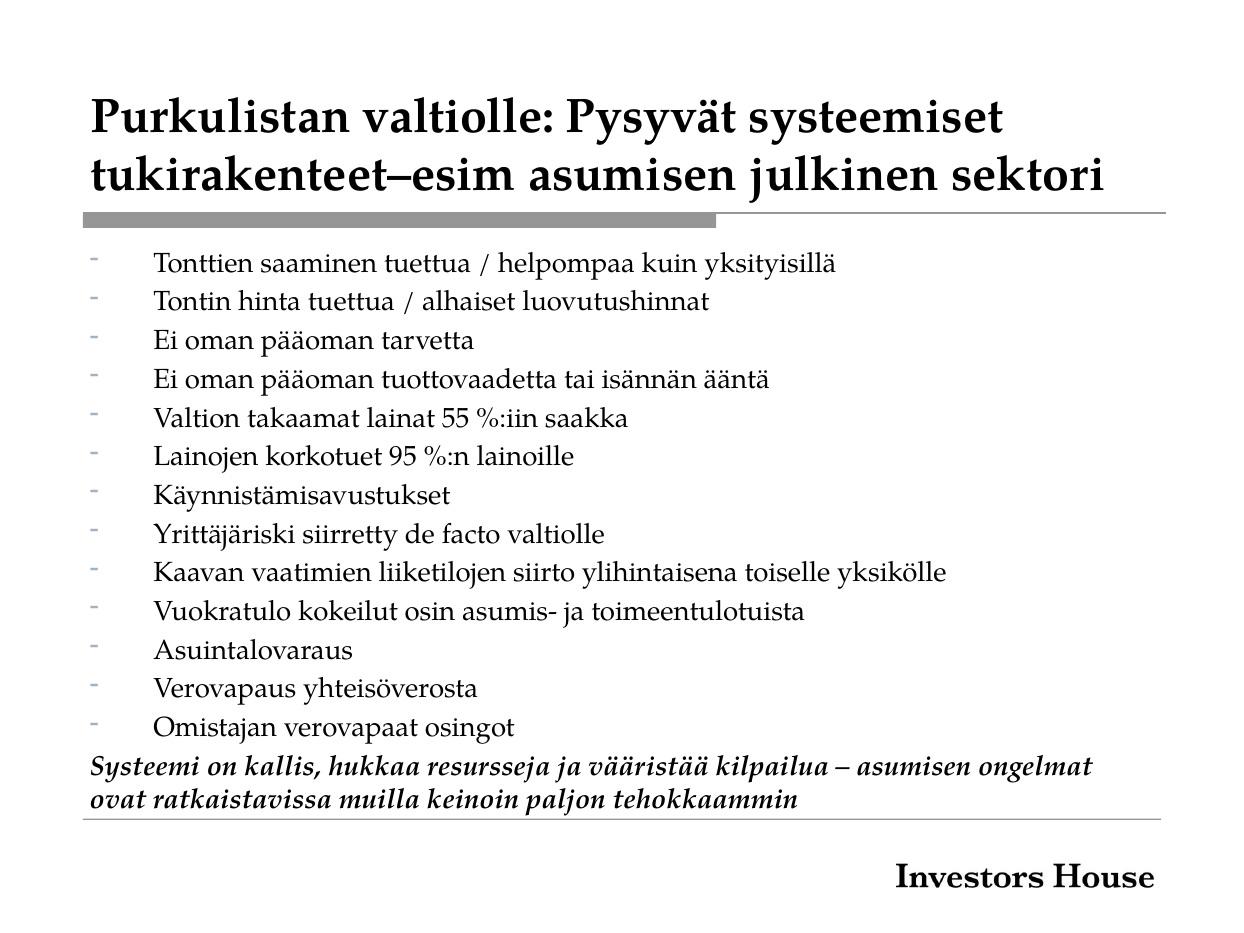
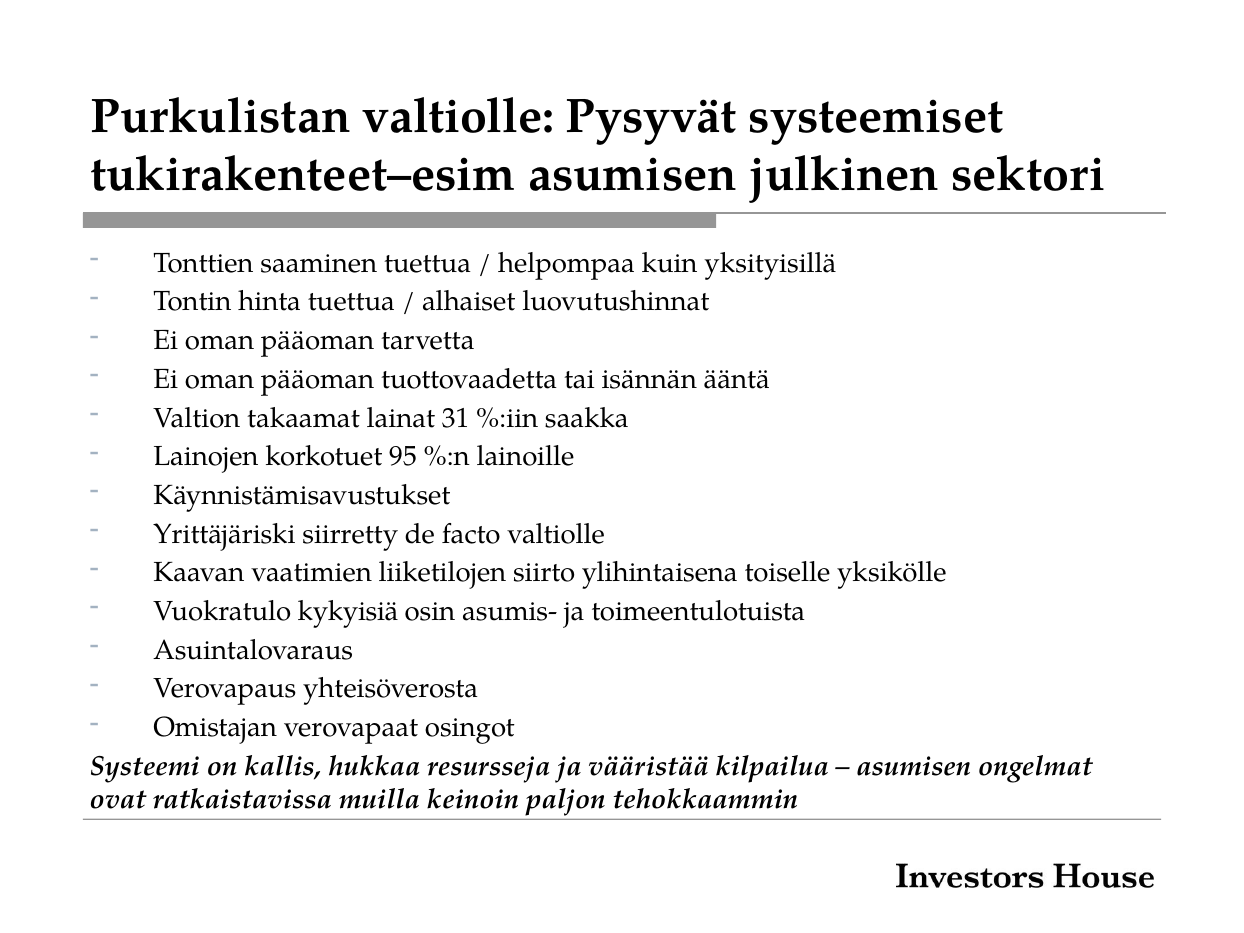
55: 55 -> 31 (456, 418)
kokeilut: kokeilut -> kykyisiä (348, 611)
